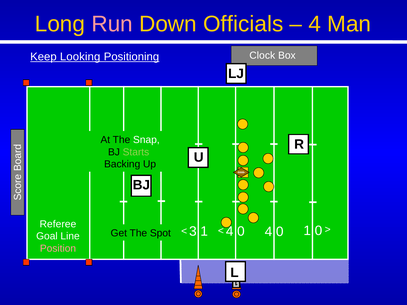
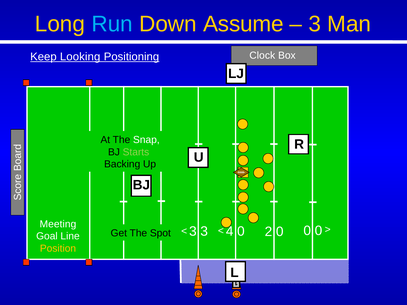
Run colour: pink -> light blue (112, 24)
Officials: Officials -> Assume (243, 24)
4: 4 -> 3 (315, 24)
Referee: Referee -> Meeting (58, 224)
3 1: 1 -> 3 (204, 232)
4: 4 -> 2 (268, 232)
1: 1 -> 0 (307, 231)
Position colour: pink -> yellow (58, 249)
